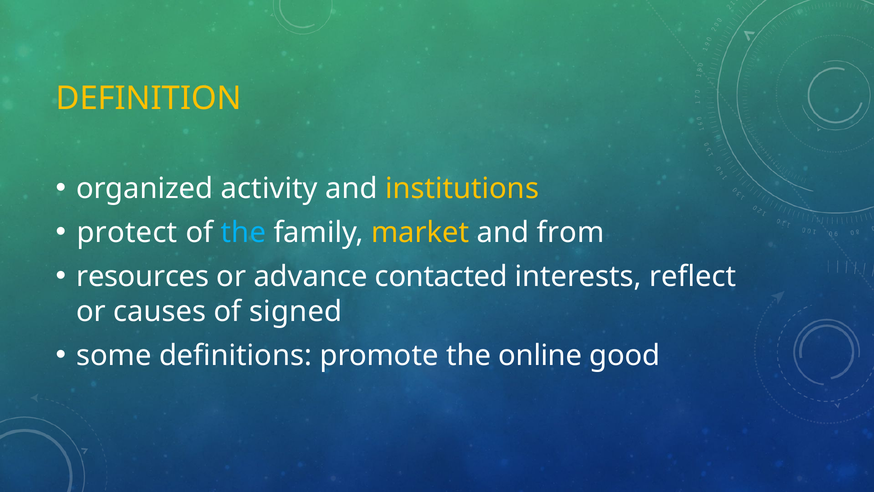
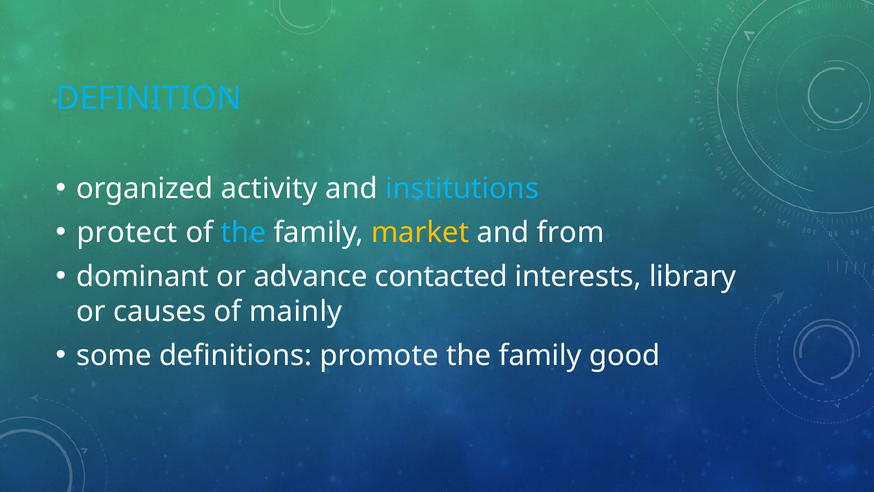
DEFINITION colour: yellow -> light blue (149, 98)
institutions colour: yellow -> light blue (462, 188)
resources: resources -> dominant (143, 277)
reflect: reflect -> library (693, 277)
signed: signed -> mainly (296, 311)
promote the online: online -> family (540, 356)
